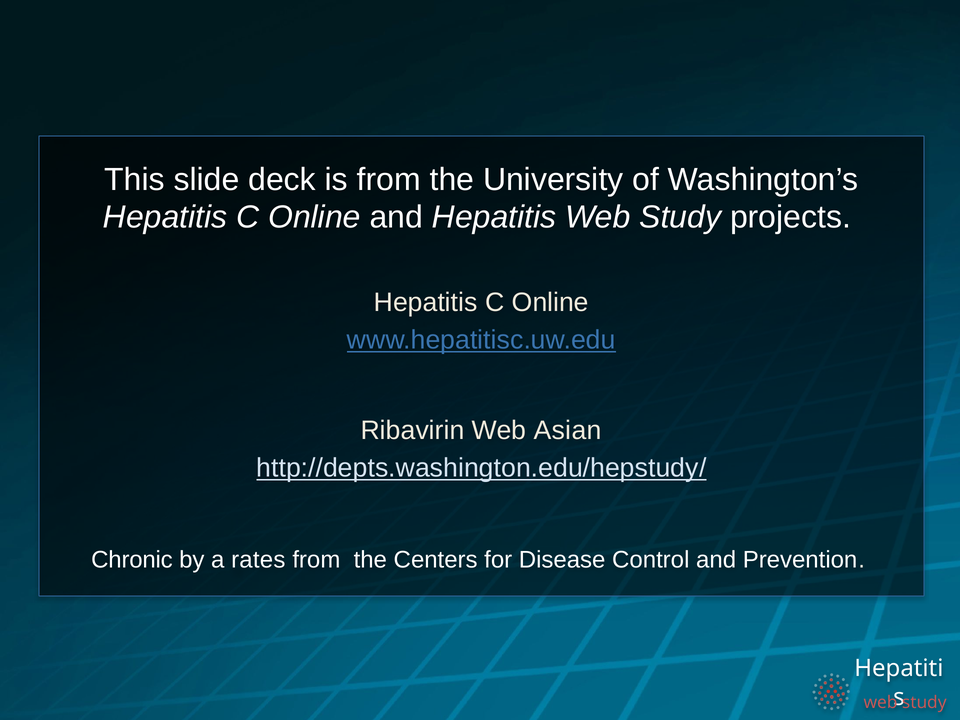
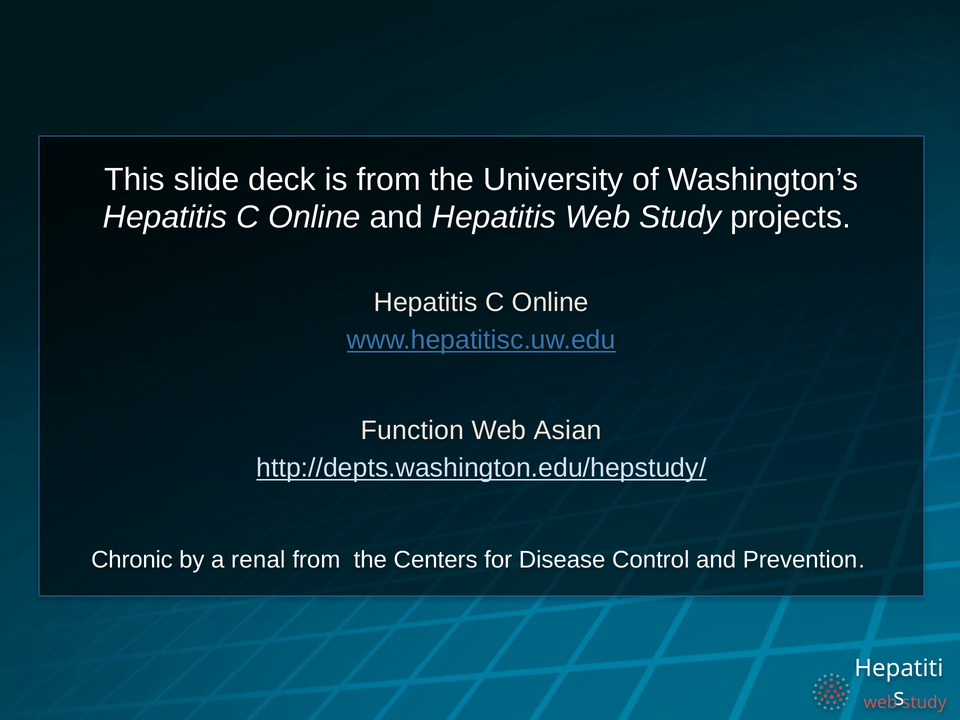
Ribavirin: Ribavirin -> Function (412, 431)
rates: rates -> renal (258, 560)
